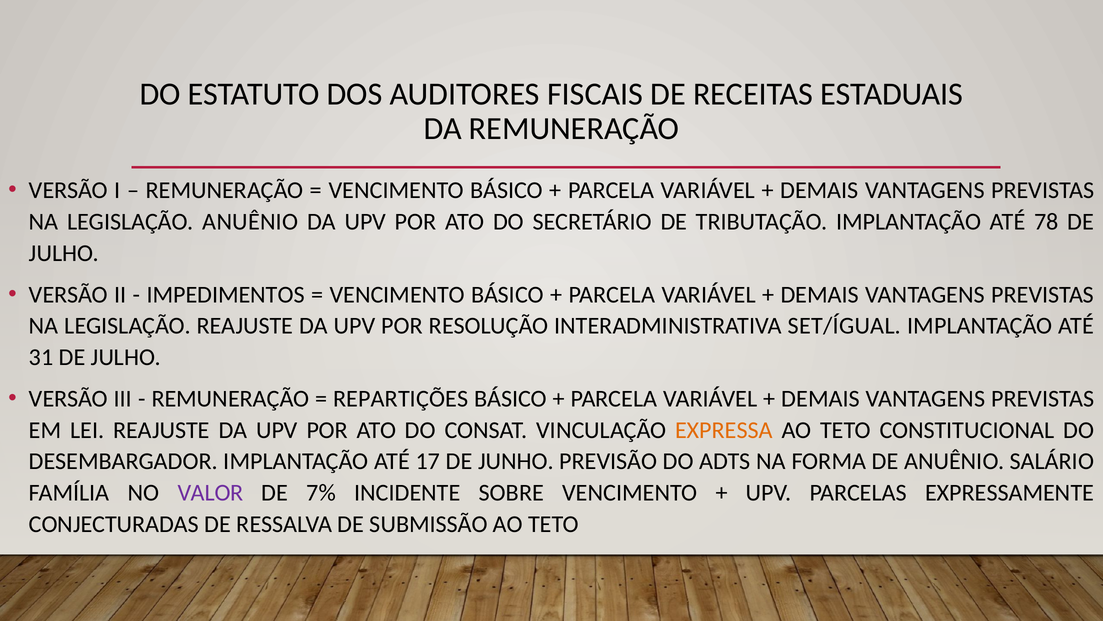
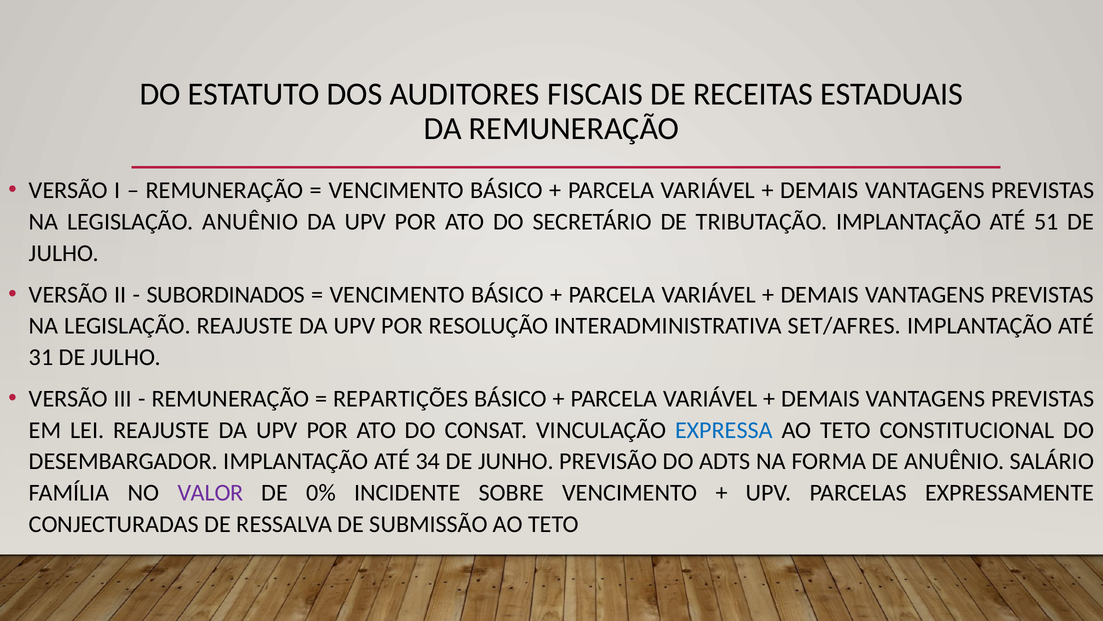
78: 78 -> 51 (1046, 222)
IMPEDIMENTOS: IMPEDIMENTOS -> SUBORDINADOS (226, 294)
SET/ÍGUAL: SET/ÍGUAL -> SET/AFRES (844, 326)
EXPRESSA colour: orange -> blue (724, 430)
17: 17 -> 34 (428, 461)
7%: 7% -> 0% (321, 492)
